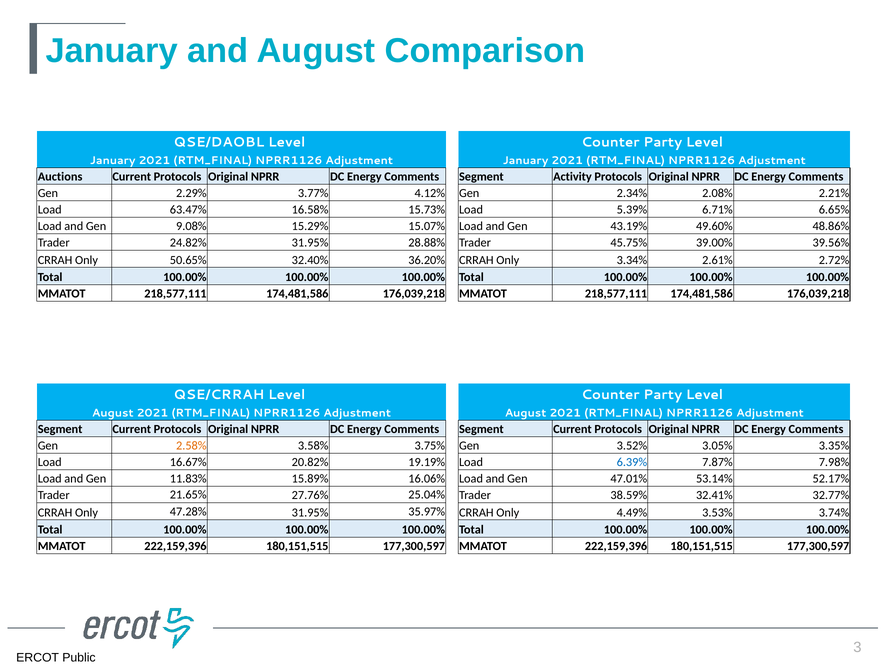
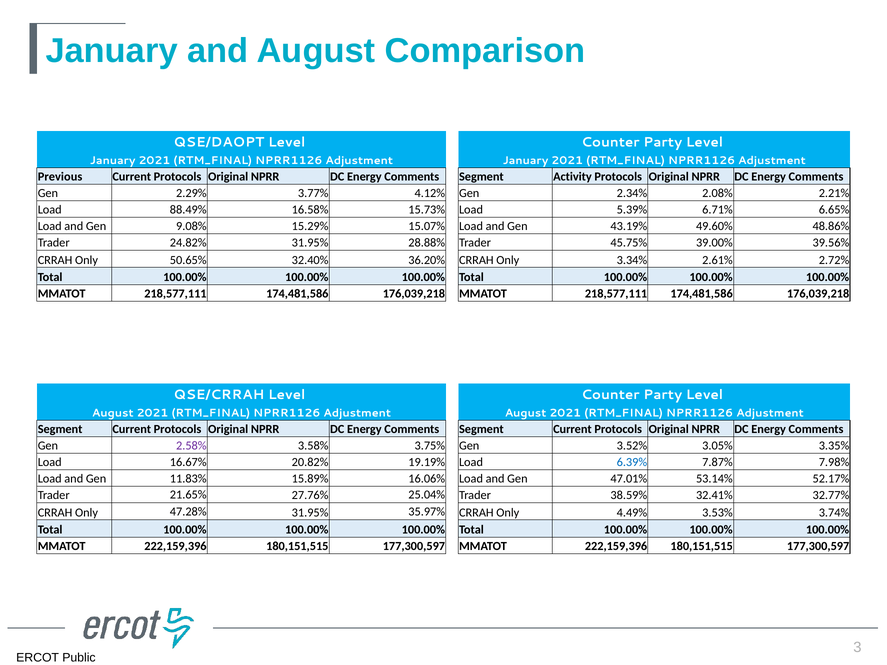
QSE/DAOBL: QSE/DAOBL -> QSE/DAOPT (219, 142)
Auctions: Auctions -> Previous (60, 177)
63.47%: 63.47% -> 88.49% (188, 210)
2.58% colour: orange -> purple (191, 446)
